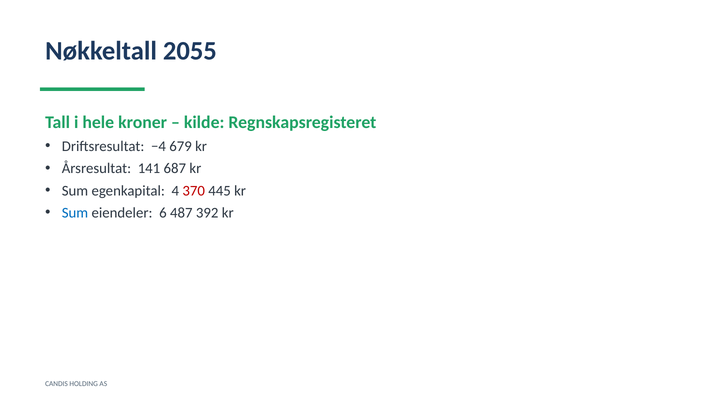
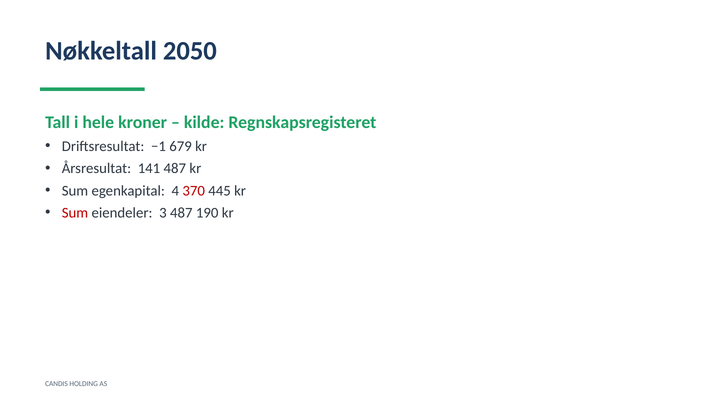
2055: 2055 -> 2050 (190, 51)
−4: −4 -> −1 (159, 146)
141 687: 687 -> 487 (175, 168)
Sum colour: blue -> red (75, 213)
6: 6 -> 3 (163, 213)
392: 392 -> 190 (207, 213)
